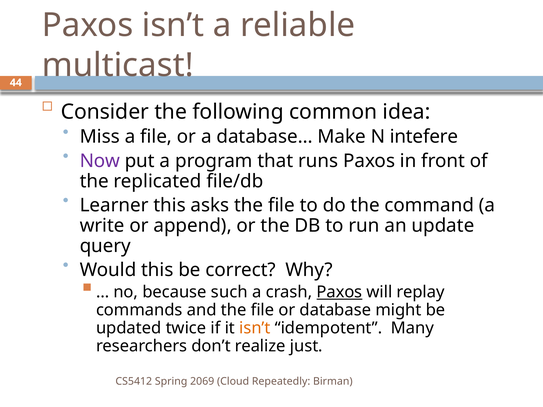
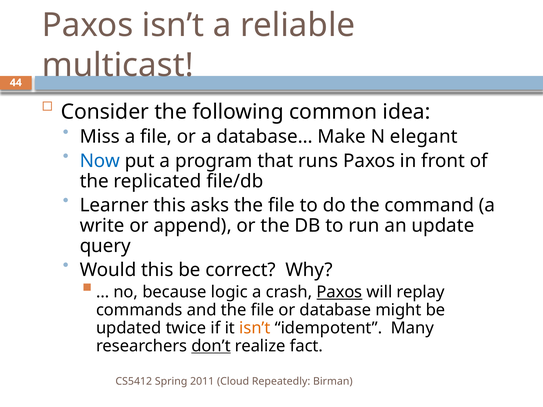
intefere: intefere -> elegant (424, 137)
Now colour: purple -> blue (100, 161)
such: such -> logic (229, 292)
don’t underline: none -> present (211, 346)
just: just -> fact (306, 346)
2069: 2069 -> 2011 (202, 382)
